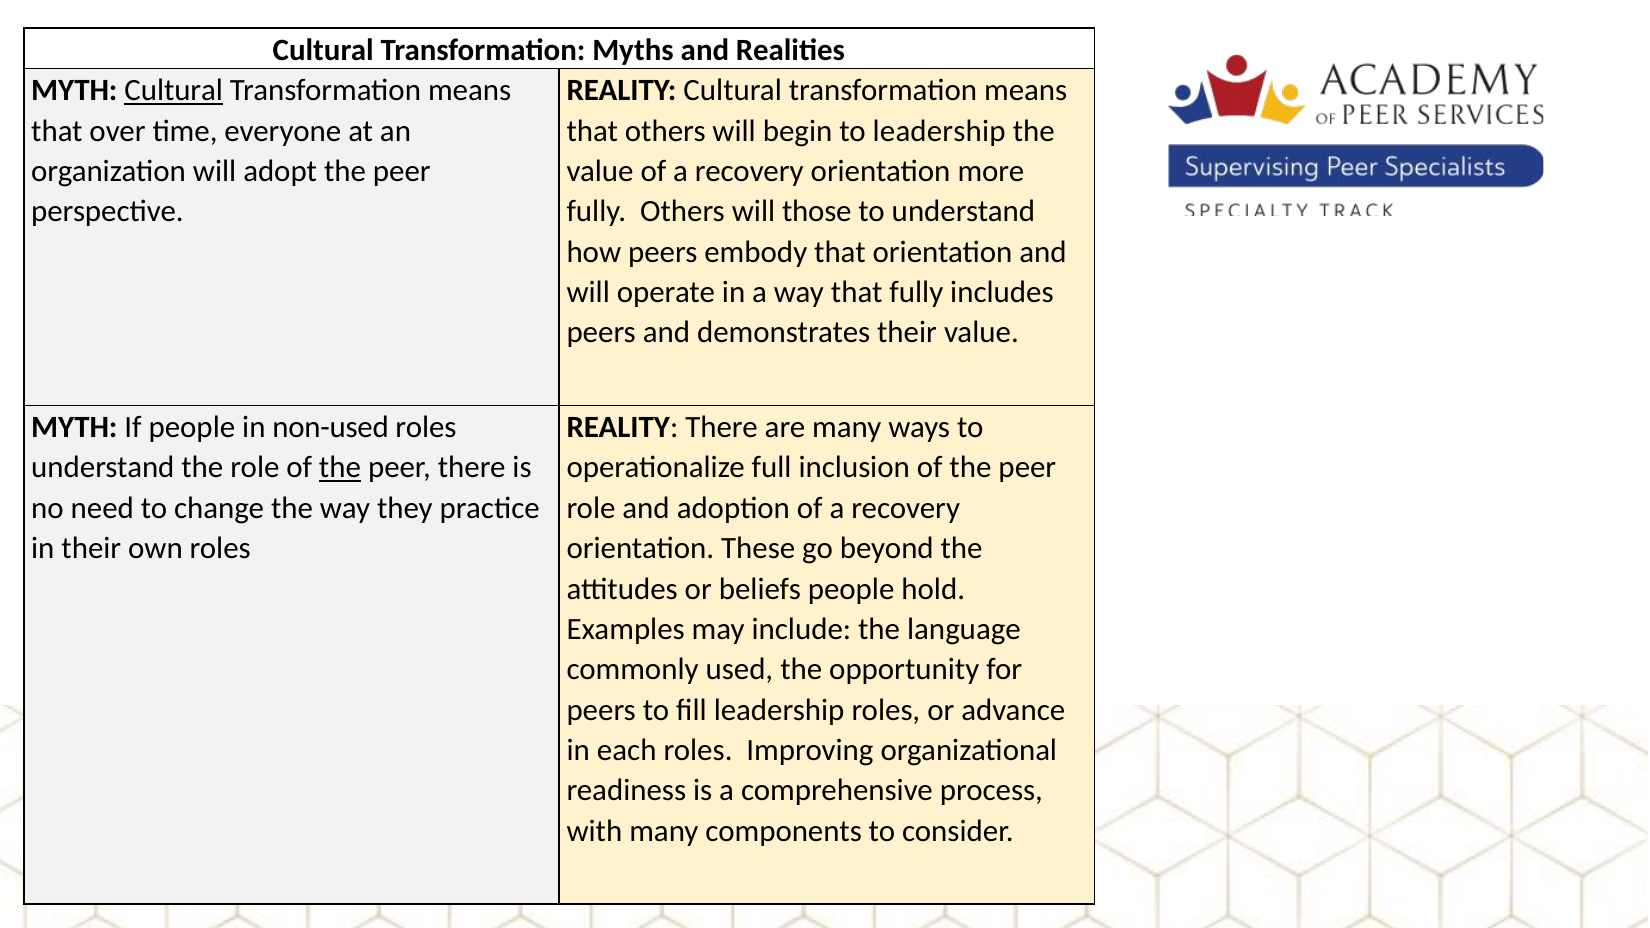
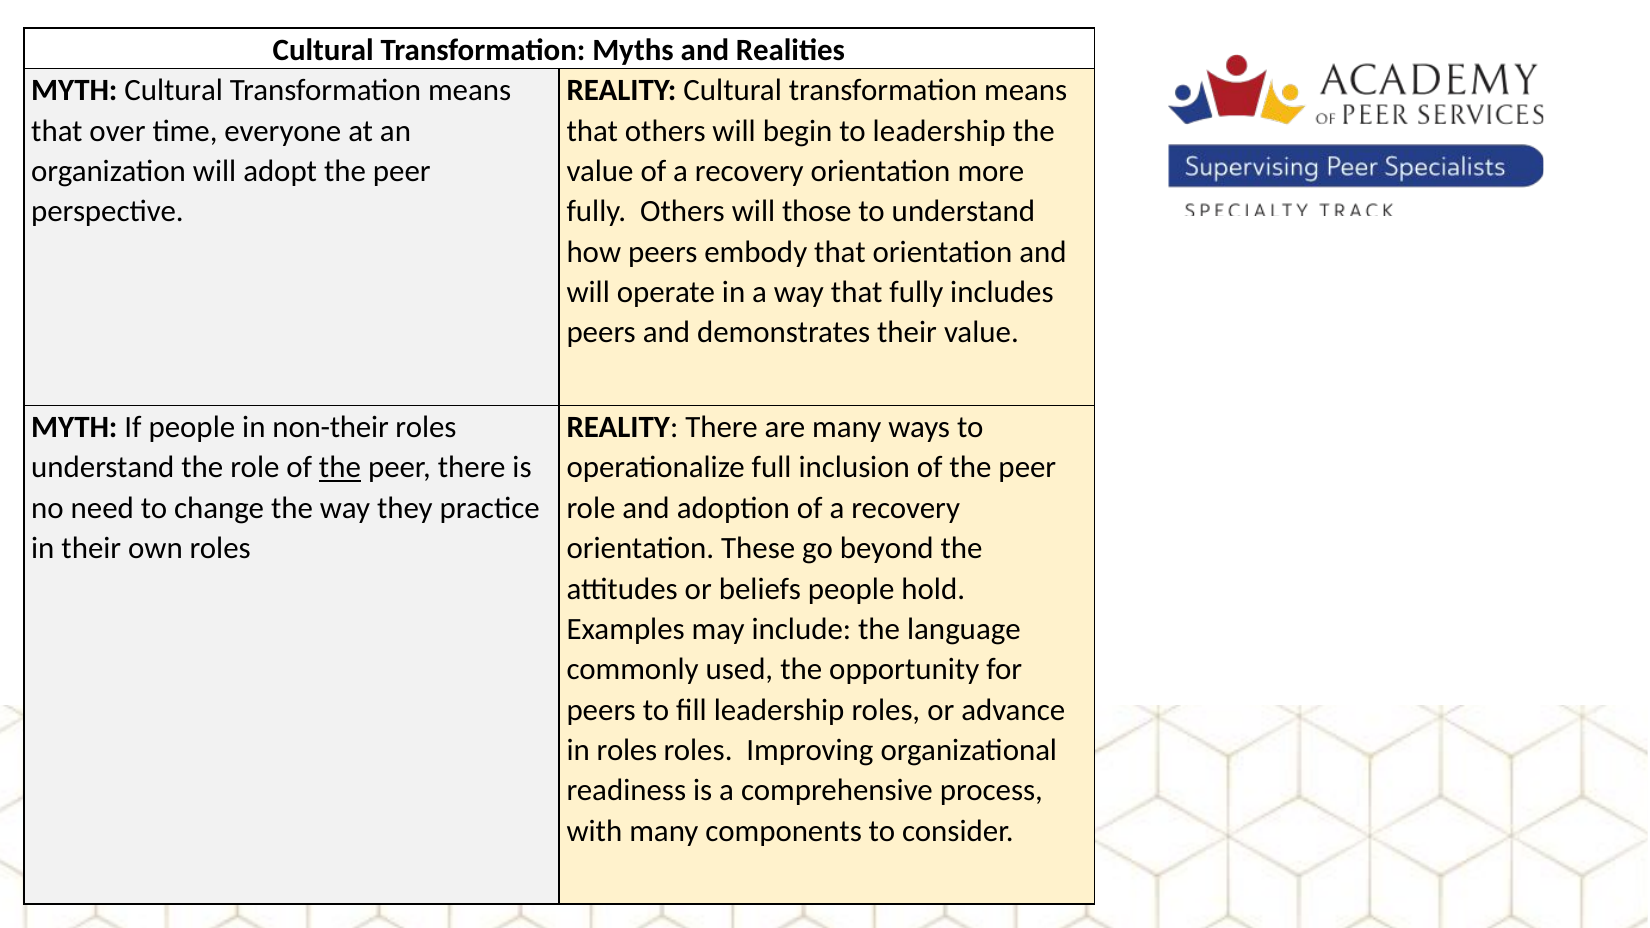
Cultural underline: present -> none (174, 90)
non-used: non-used -> non-their (331, 427)
in each: each -> roles (627, 750)
